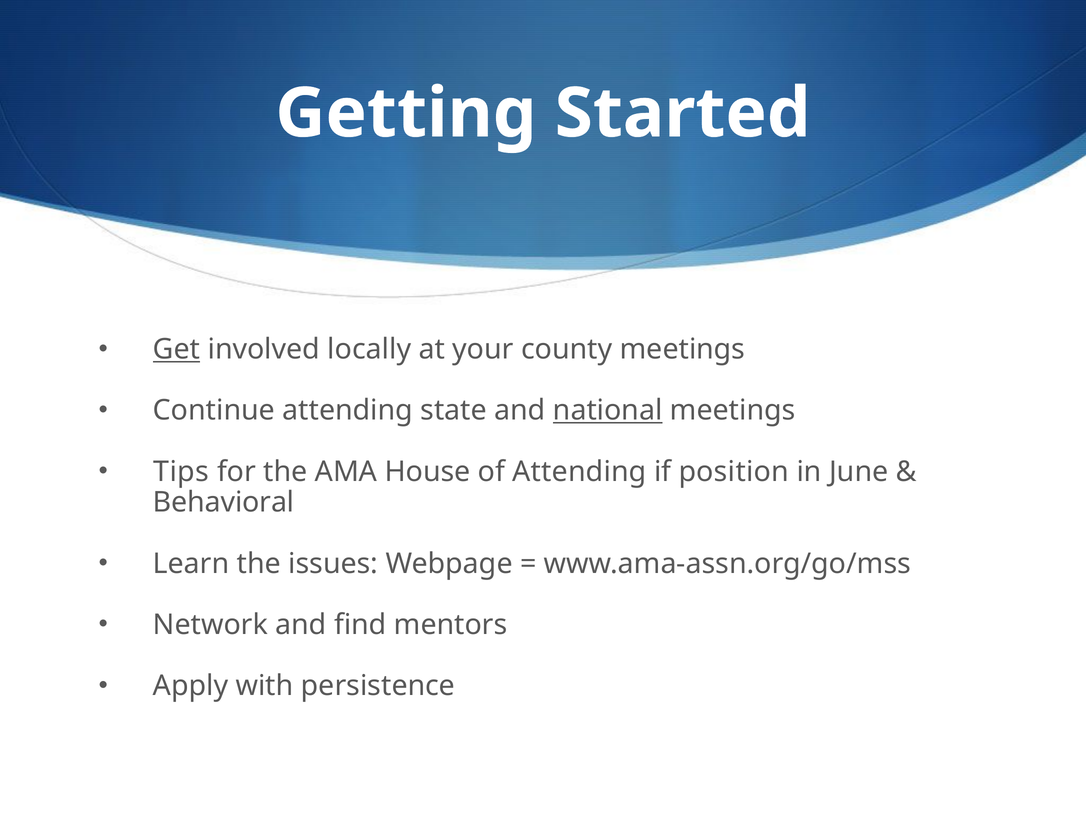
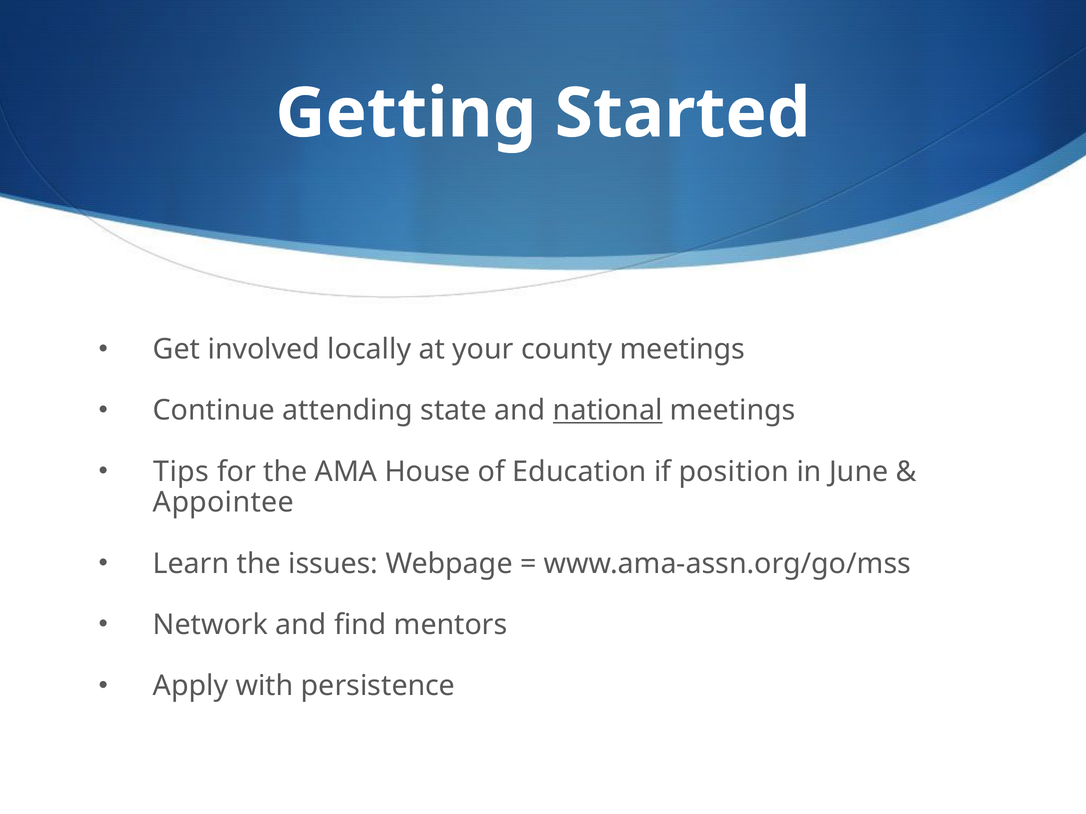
Get underline: present -> none (177, 350)
of Attending: Attending -> Education (580, 472)
Behavioral: Behavioral -> Appointee (223, 503)
